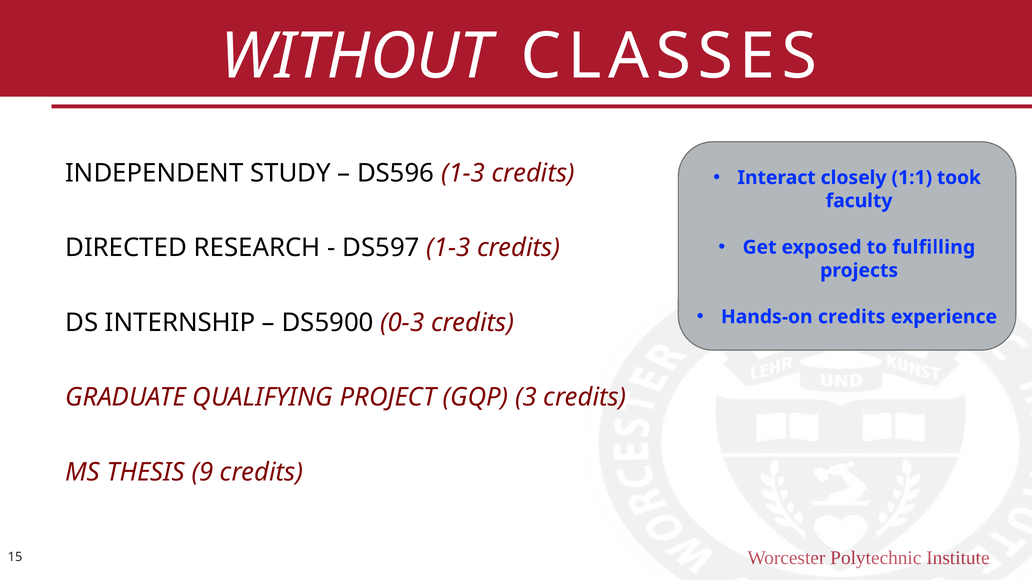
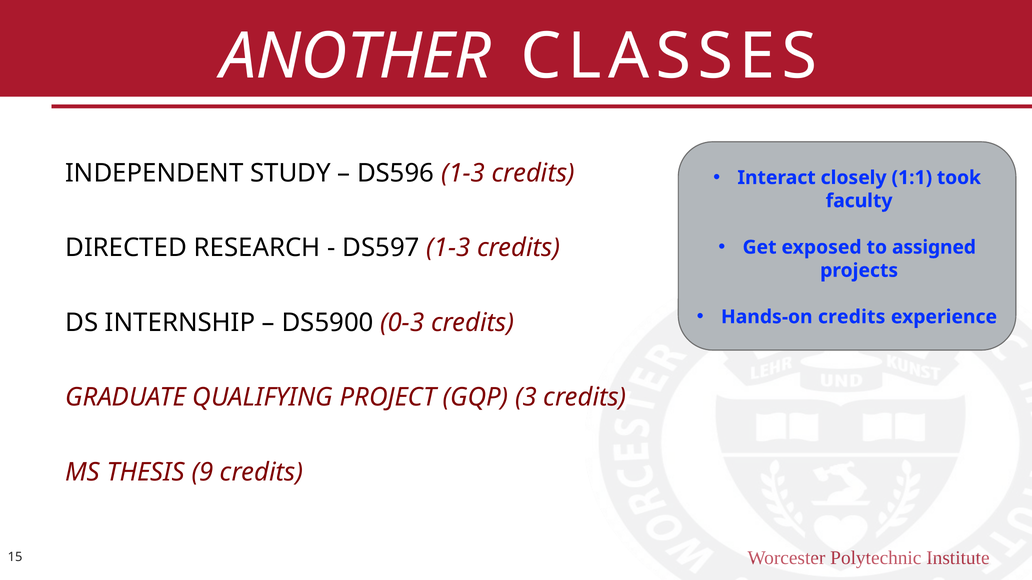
WITHOUT: WITHOUT -> ANOTHER (356, 57)
fulfilling: fulfilling -> assigned (934, 247)
